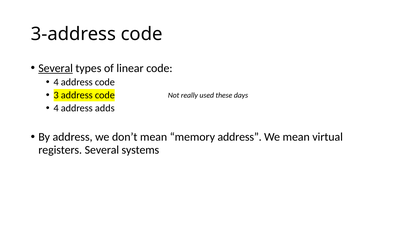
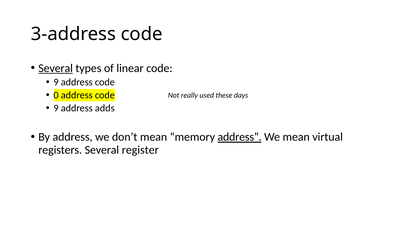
4: 4 -> 9 (56, 82)
3: 3 -> 0 (56, 95)
4: 4 -> 9 (56, 108)
address underline: none -> present (240, 137)
systems: systems -> register (140, 150)
